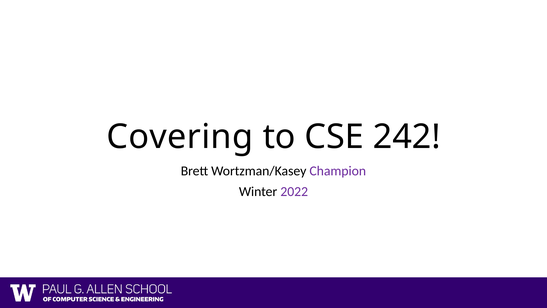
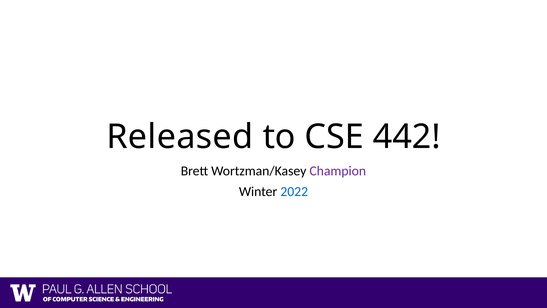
Covering: Covering -> Released (180, 137)
242: 242 -> 442 (407, 137)
2022 colour: purple -> blue (294, 191)
